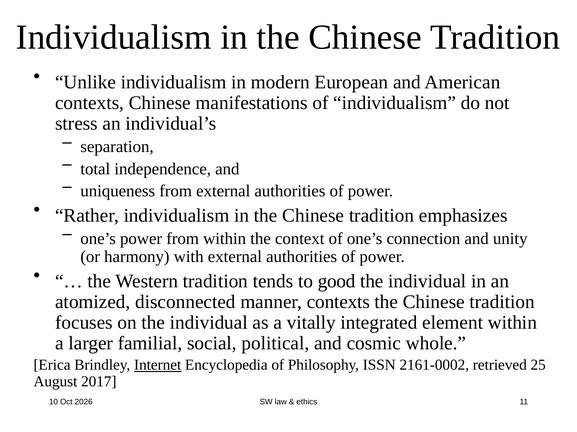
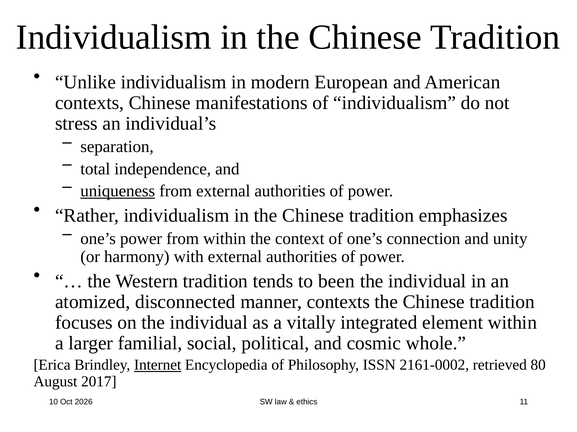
uniqueness underline: none -> present (118, 191)
good: good -> been (336, 282)
25: 25 -> 80 (538, 366)
